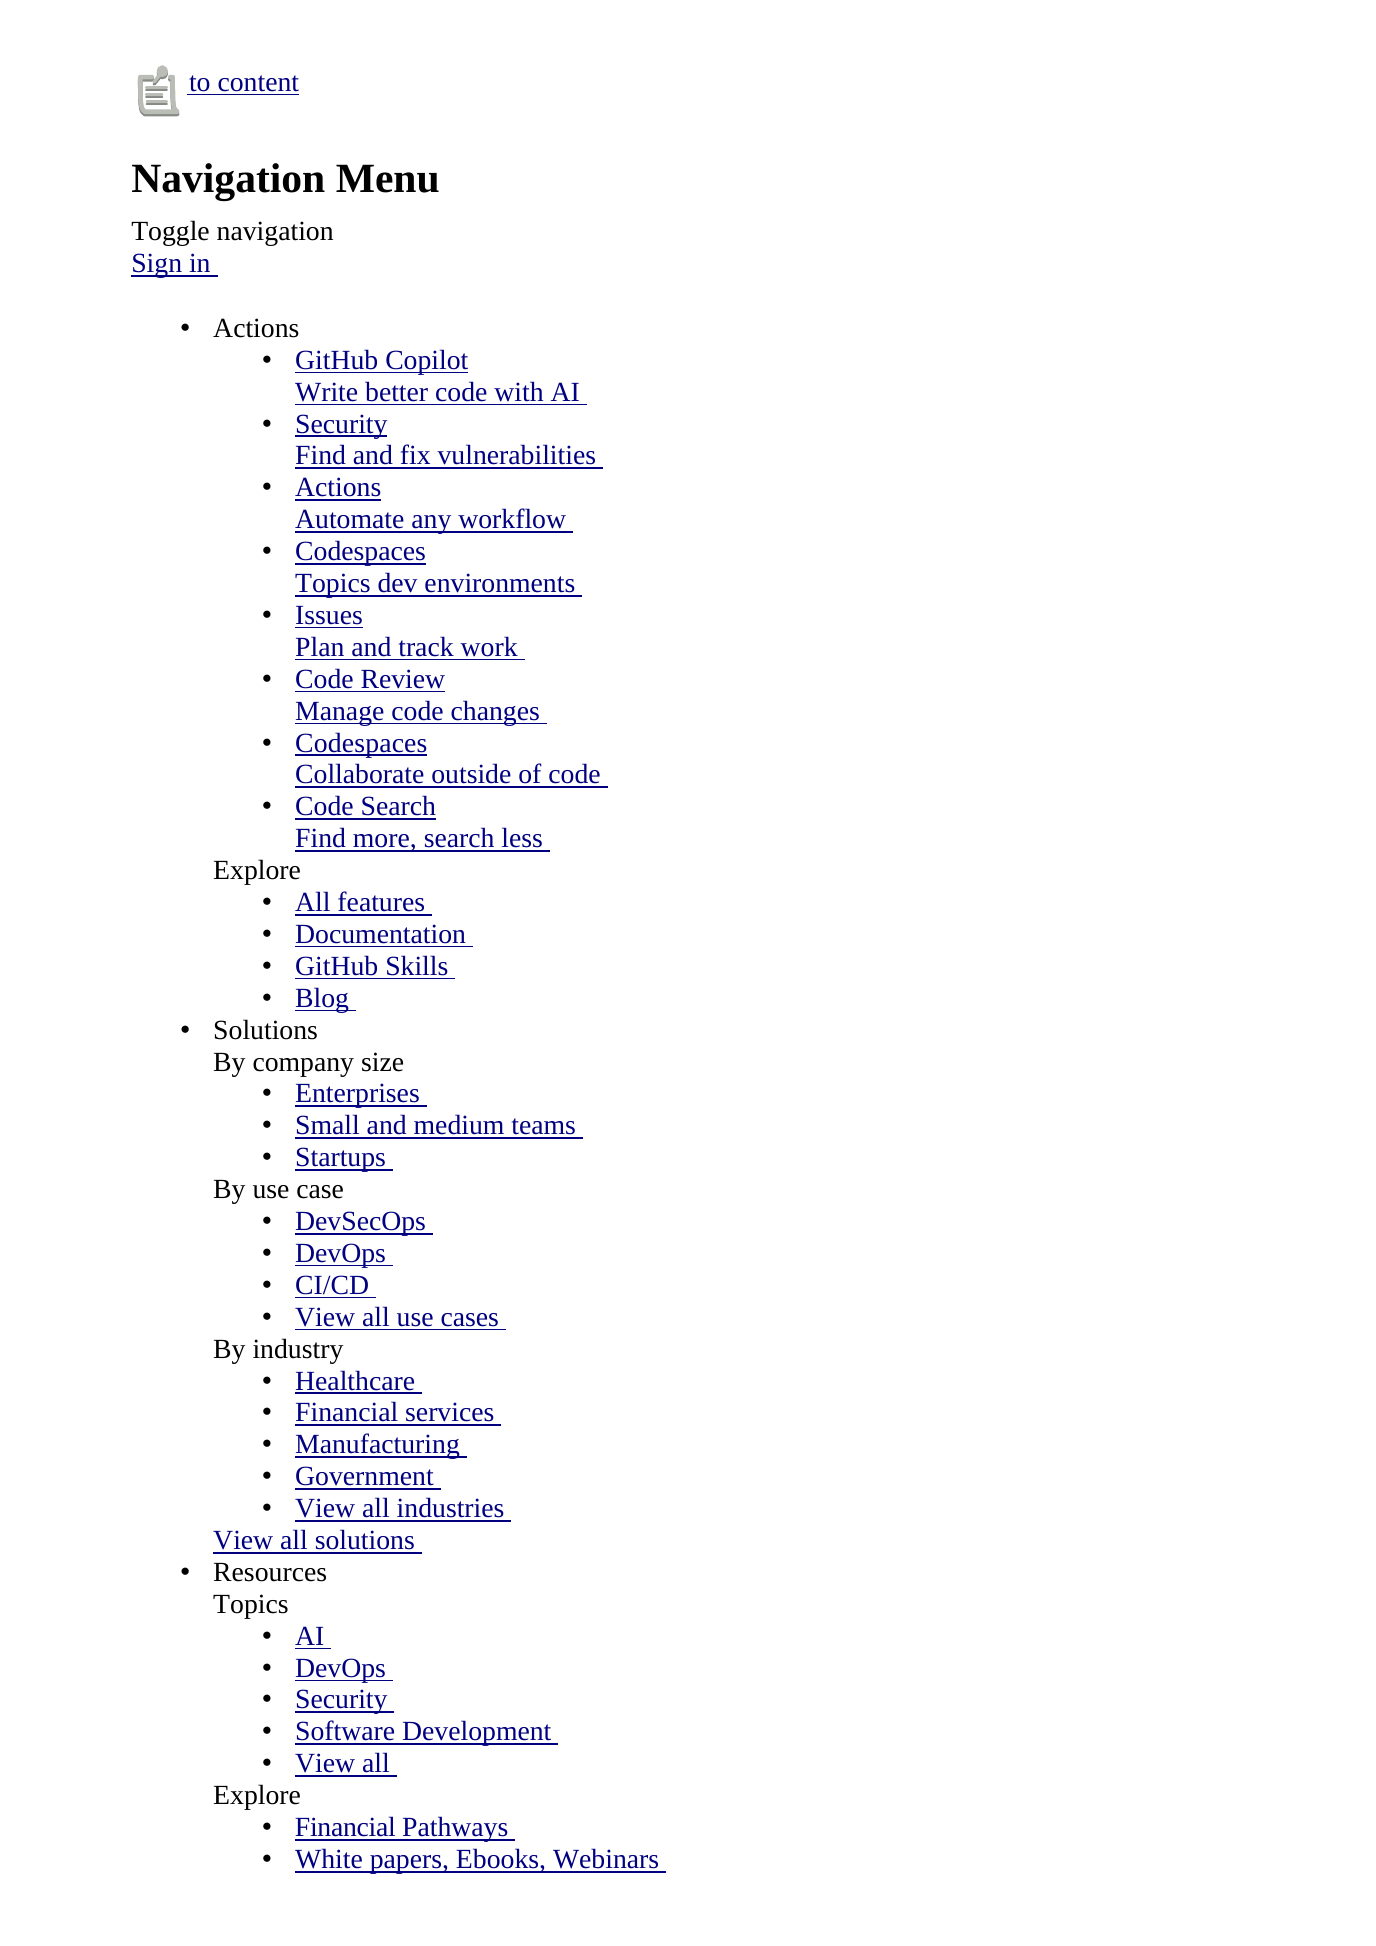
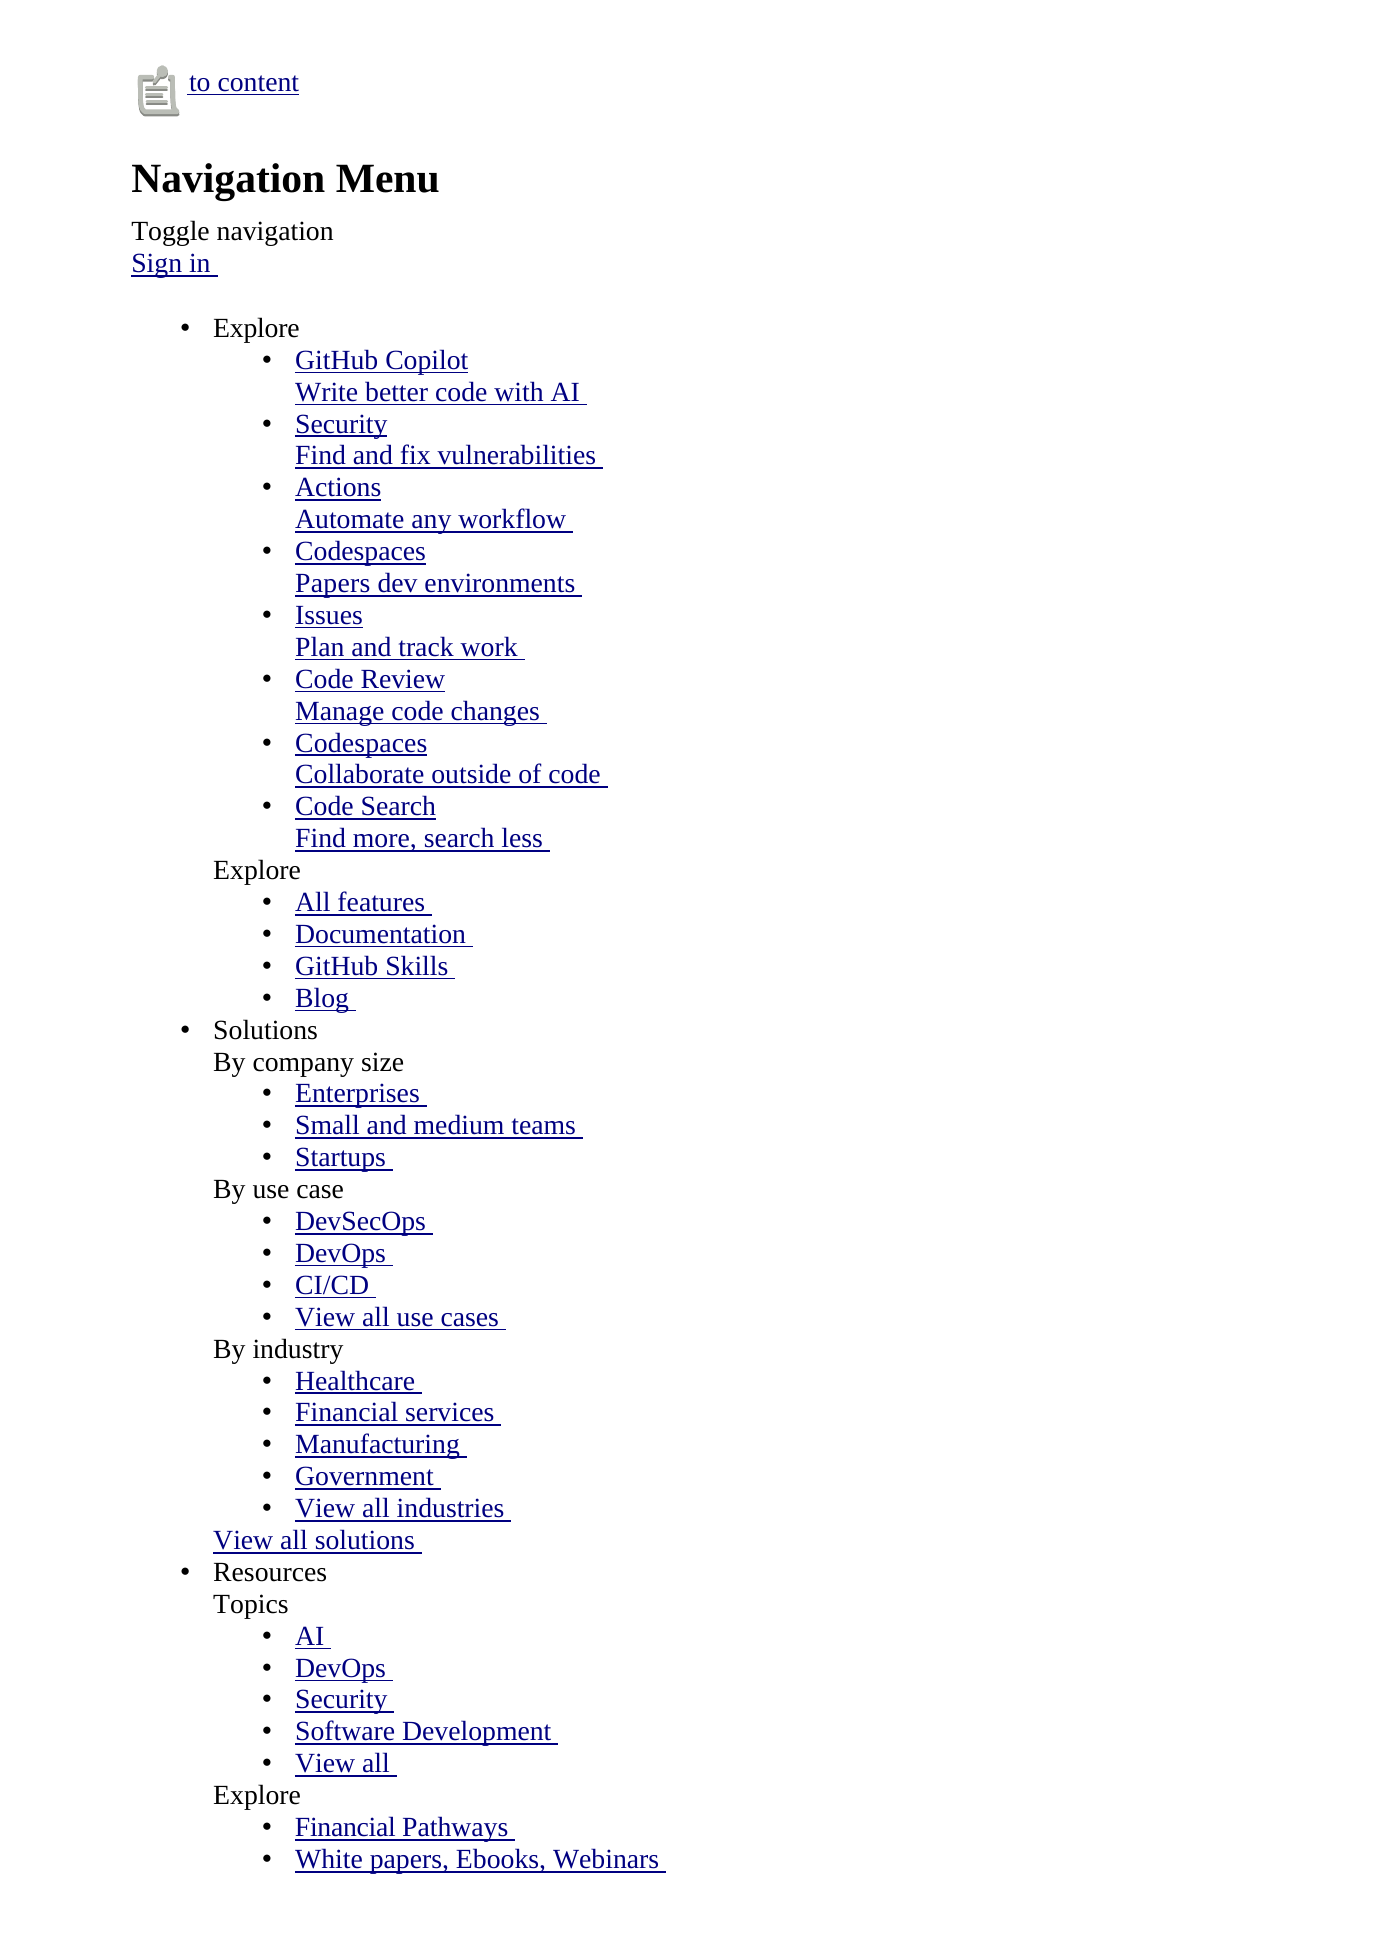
Actions: Actions -> Explore (256, 328)
Topics: Topics -> Papers (333, 583)
